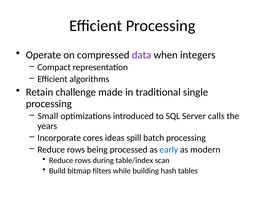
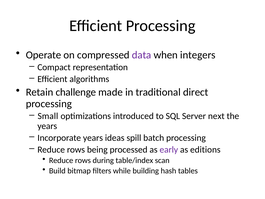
single: single -> direct (196, 92)
calls: calls -> next (216, 116)
Incorporate cores: cores -> years (93, 138)
early colour: blue -> purple (169, 150)
modern: modern -> editions (205, 150)
